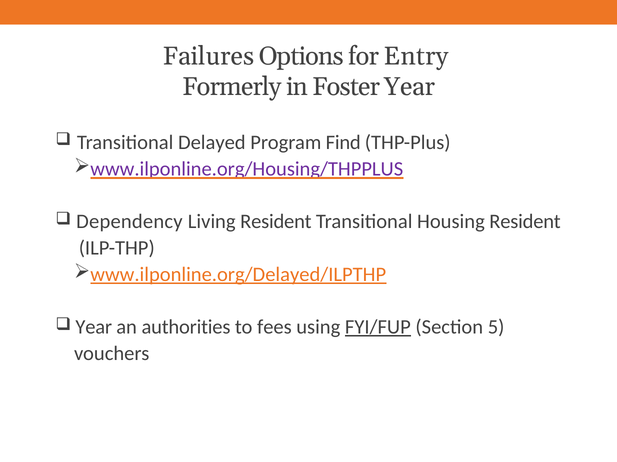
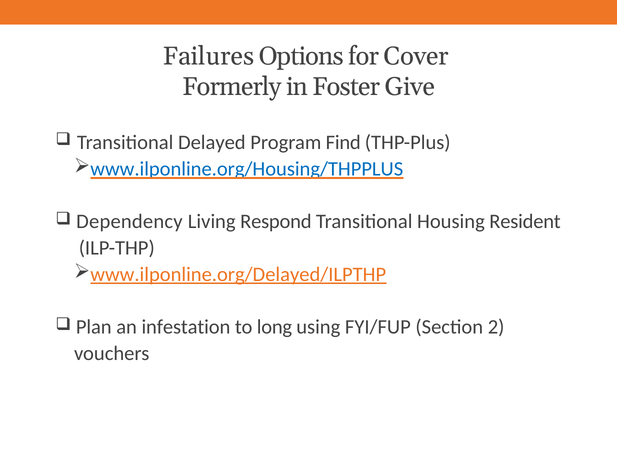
Entry: Entry -> Cover (416, 56)
Foster Year: Year -> Give (410, 87)
www.ilponline.org/Housing/THPPLUS colour: purple -> blue (247, 169)
Living Resident: Resident -> Respond (276, 222)
Year: Year -> Plan (94, 328)
authorities: authorities -> infestation (186, 328)
fees: fees -> long (274, 328)
FYI/FUP underline: present -> none (378, 328)
5: 5 -> 2 (496, 328)
